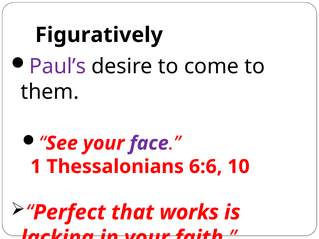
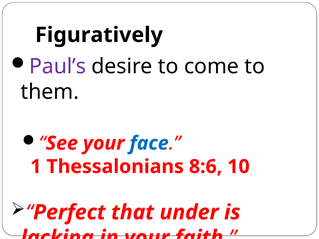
face colour: purple -> blue (149, 143)
6:6: 6:6 -> 8:6 (206, 167)
works: works -> under (189, 213)
